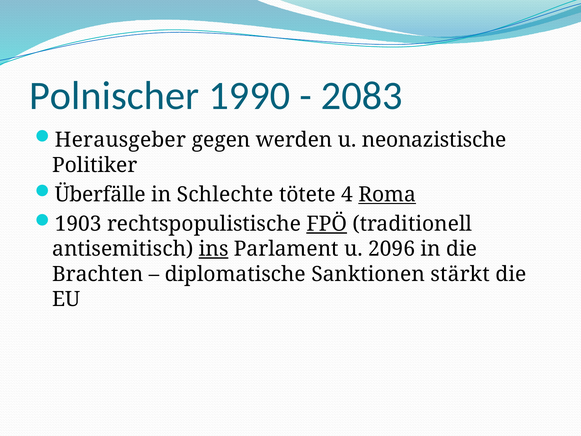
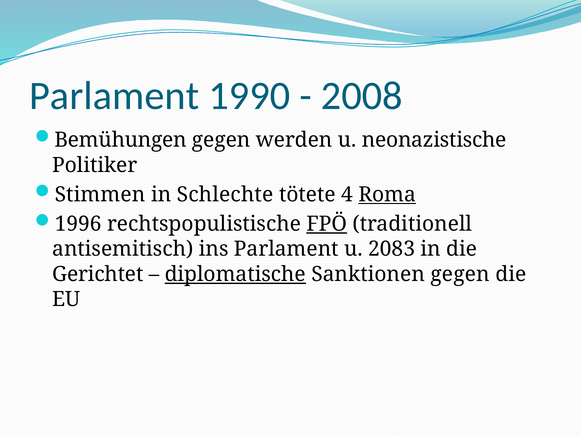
Polnischer: Polnischer -> Parlament (114, 96)
2083: 2083 -> 2008 (362, 96)
Herausgeber: Herausgeber -> Bemühungen (121, 140)
Überfälle: Überfälle -> Stimmen (100, 194)
1903: 1903 -> 1996 (78, 224)
ins underline: present -> none (214, 249)
2096: 2096 -> 2083 (392, 249)
Brachten: Brachten -> Gerichtet (98, 274)
diplomatische underline: none -> present (235, 274)
Sanktionen stärkt: stärkt -> gegen (460, 274)
